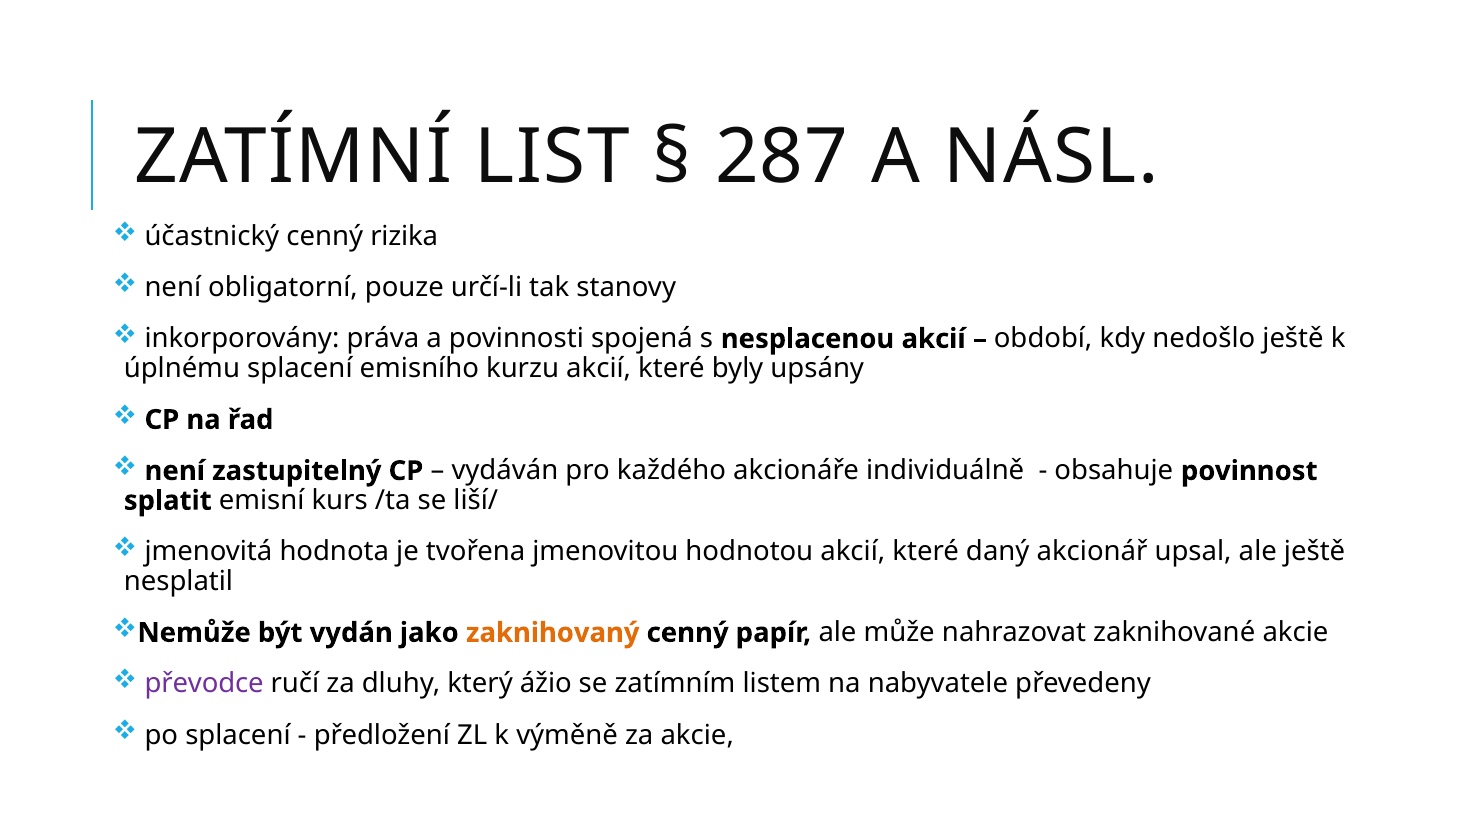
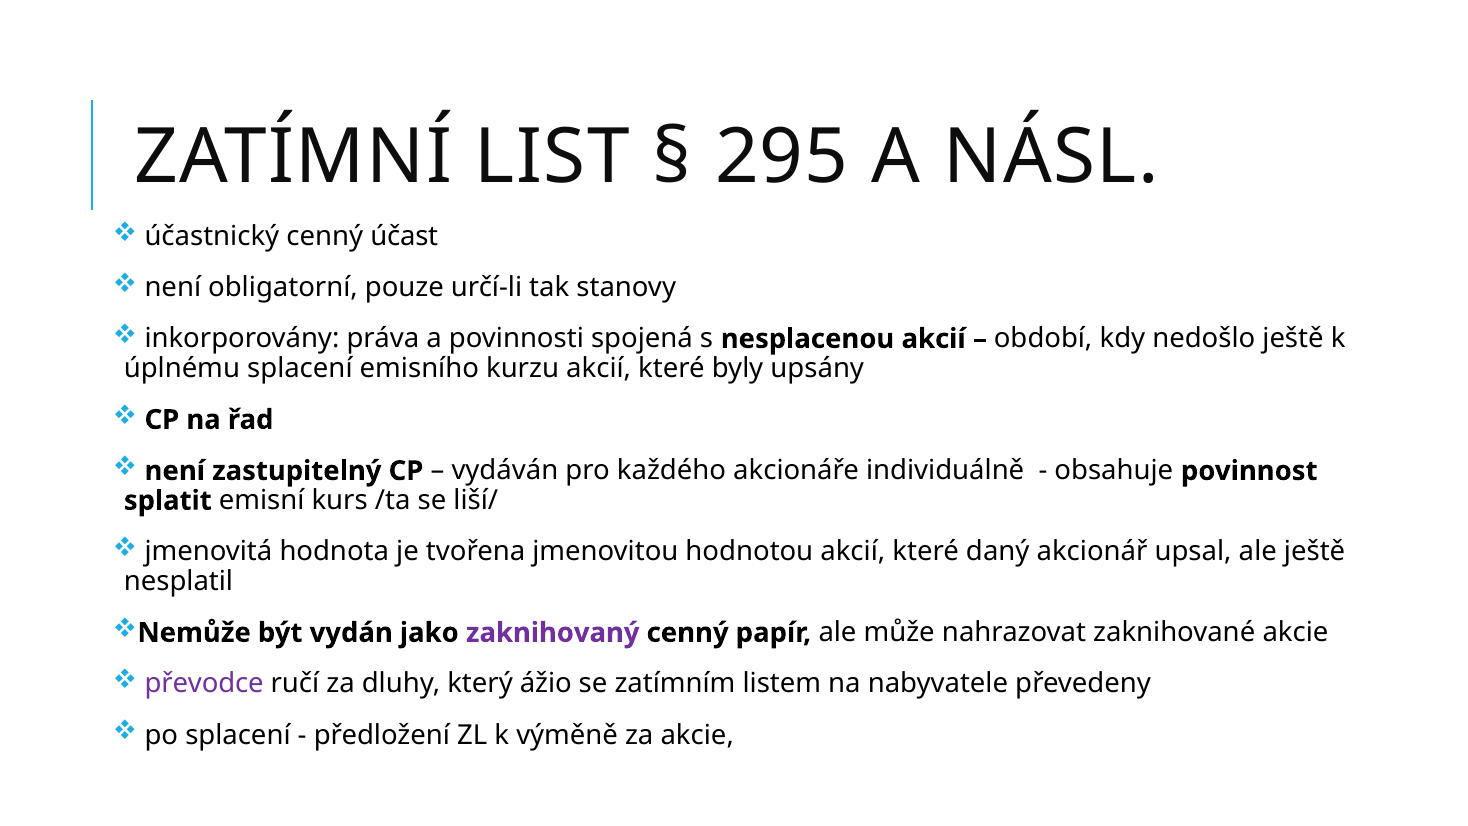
287: 287 -> 295 (782, 158)
rizika: rizika -> účast (404, 236)
zaknihovaný colour: orange -> purple (553, 633)
